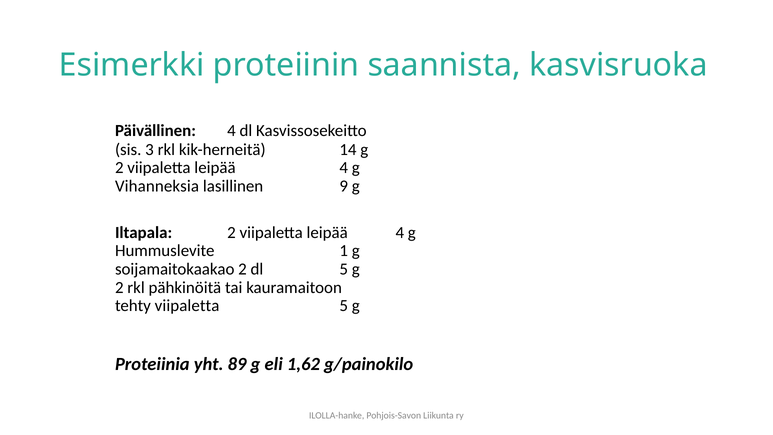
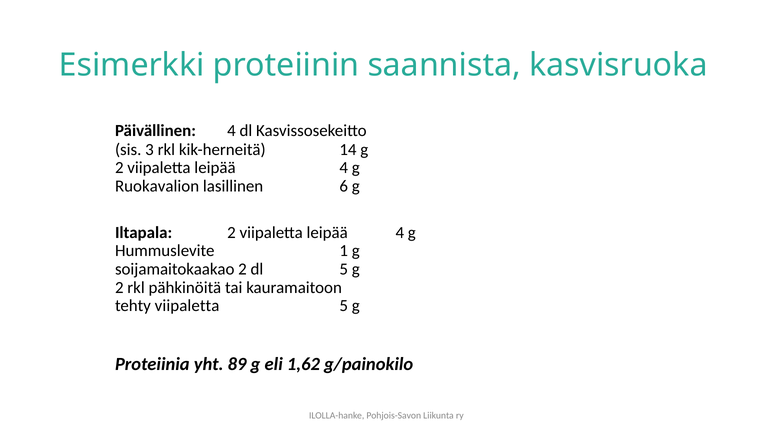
Vihanneksia: Vihanneksia -> Ruokavalion (157, 186)
9: 9 -> 6 (344, 186)
